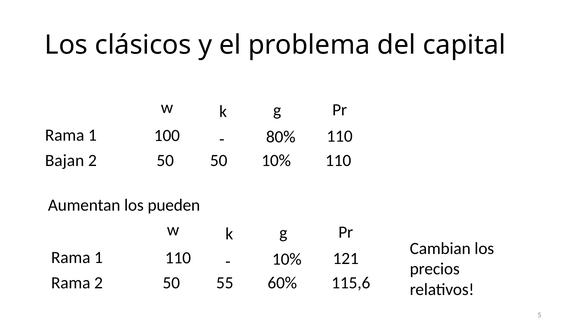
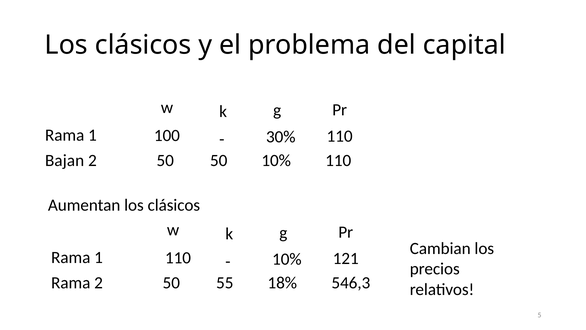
80%: 80% -> 30% (281, 137)
Aumentan los pueden: pueden -> clásicos (174, 205)
60%: 60% -> 18% (282, 282)
115,6: 115,6 -> 546,3 (351, 282)
